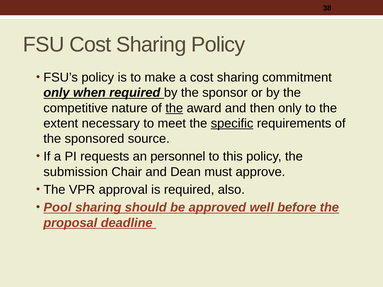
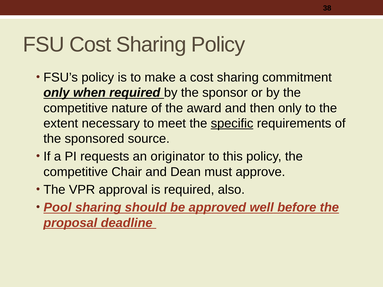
the underline: present -> none (174, 108)
personnel: personnel -> originator (178, 157)
submission: submission -> competitive (76, 172)
